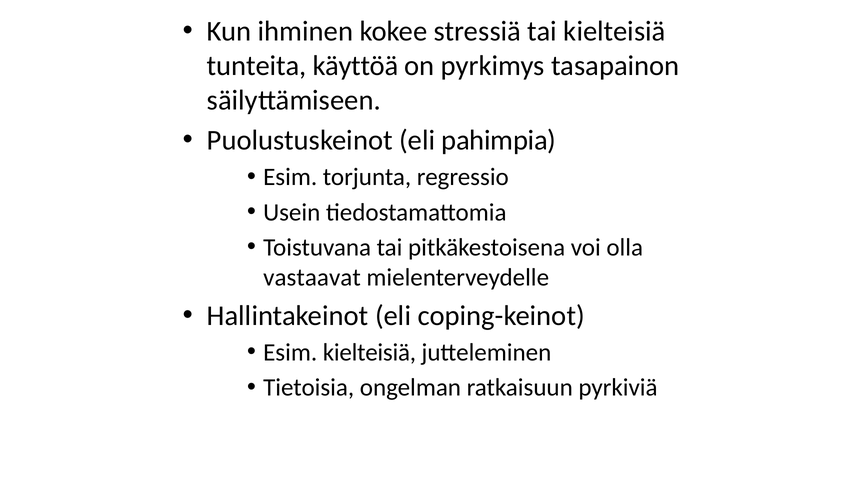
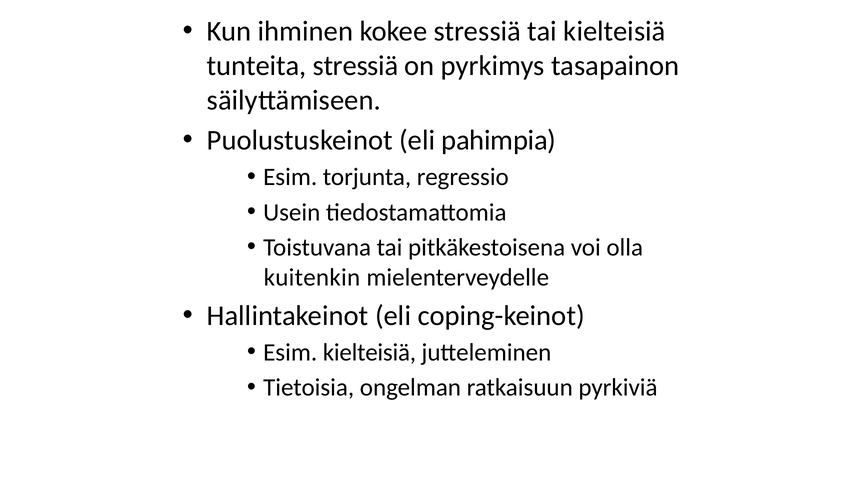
tunteita käyttöä: käyttöä -> stressiä (356, 66)
vastaavat: vastaavat -> kuitenkin (312, 278)
